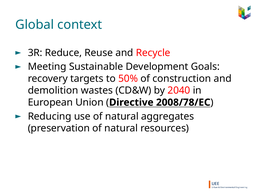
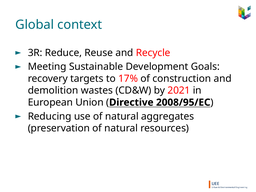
50%: 50% -> 17% (128, 79)
2040: 2040 -> 2021 (179, 90)
2008/78/EC: 2008/78/EC -> 2008/95/EC (183, 102)
